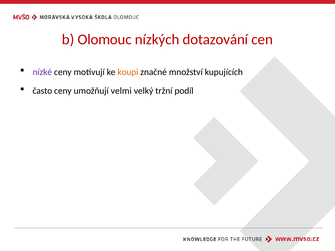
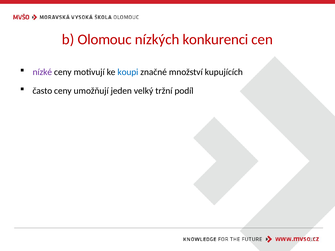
dotazování: dotazování -> konkurenci (215, 40)
koupi colour: orange -> blue (128, 72)
velmi: velmi -> jeden (121, 91)
